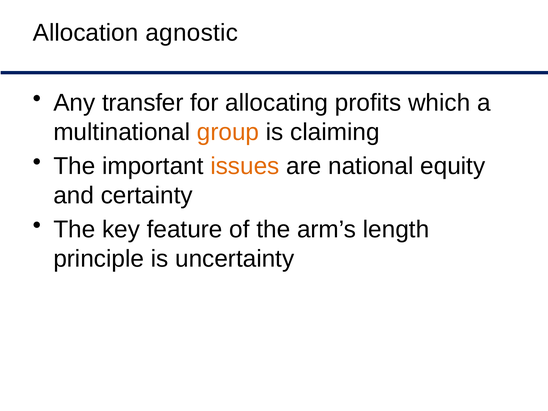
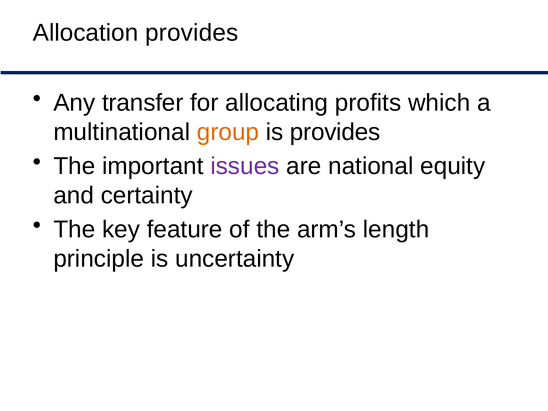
Allocation agnostic: agnostic -> provides (192, 33)
is claiming: claiming -> provides (335, 132)
issues colour: orange -> purple (245, 166)
